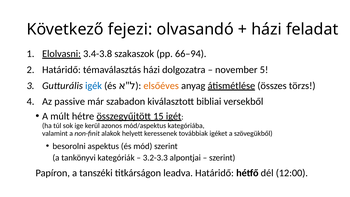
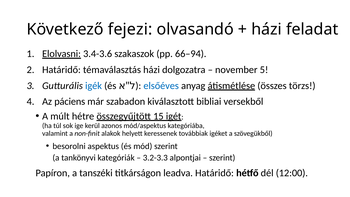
3.4-3.8: 3.4-3.8 -> 3.4-3.6 (98, 54)
elsőéves colour: orange -> blue (161, 86)
passive: passive -> páciens (70, 102)
